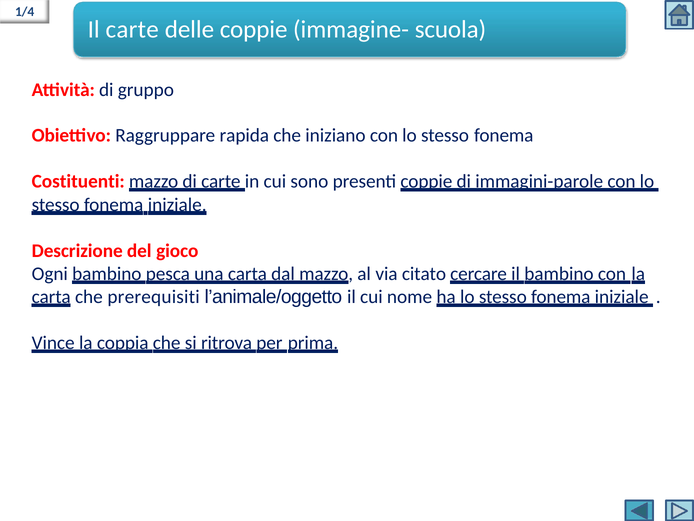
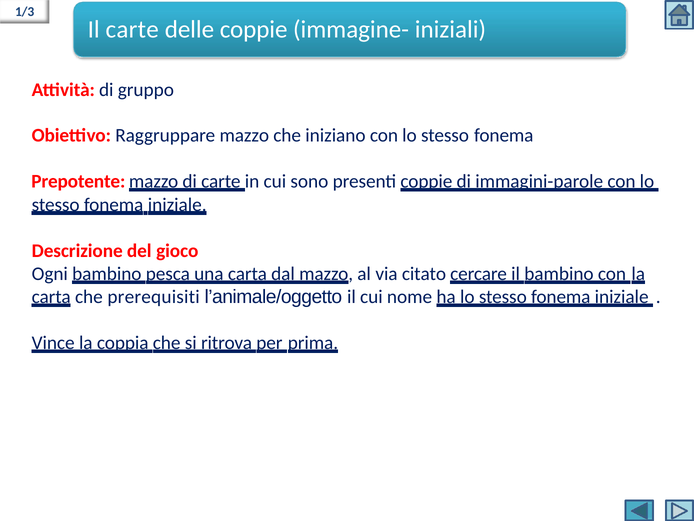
1/4: 1/4 -> 1/3 (25, 12)
scuola: scuola -> iniziali (450, 30)
Raggruppare rapida: rapida -> mazzo (244, 135)
Costituenti: Costituenti -> Prepotente (78, 181)
